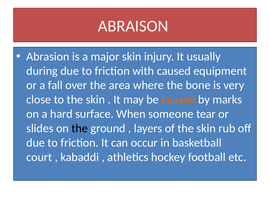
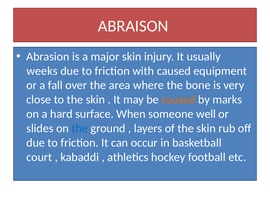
during: during -> weeks (42, 71)
tear: tear -> well (206, 114)
the colour: black -> blue (80, 129)
